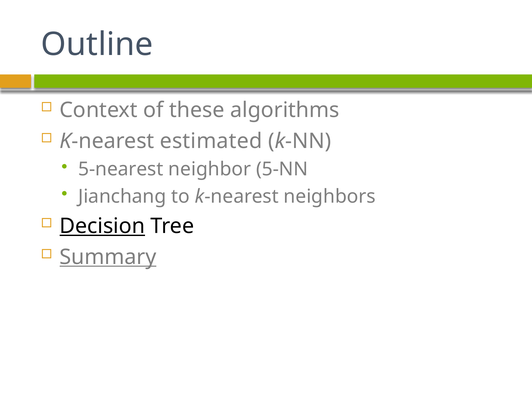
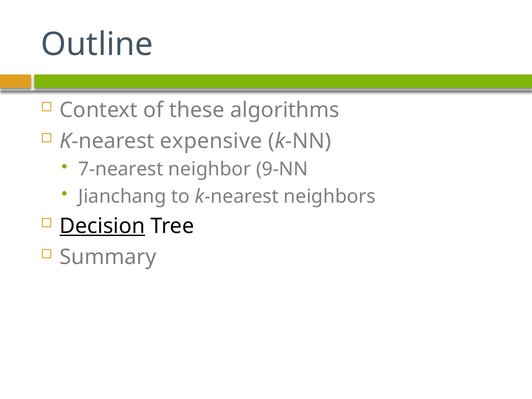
estimated: estimated -> expensive (211, 141)
5-nearest: 5-nearest -> 7-nearest (121, 169)
5-NN: 5-NN -> 9-NN (282, 169)
Summary underline: present -> none (108, 257)
